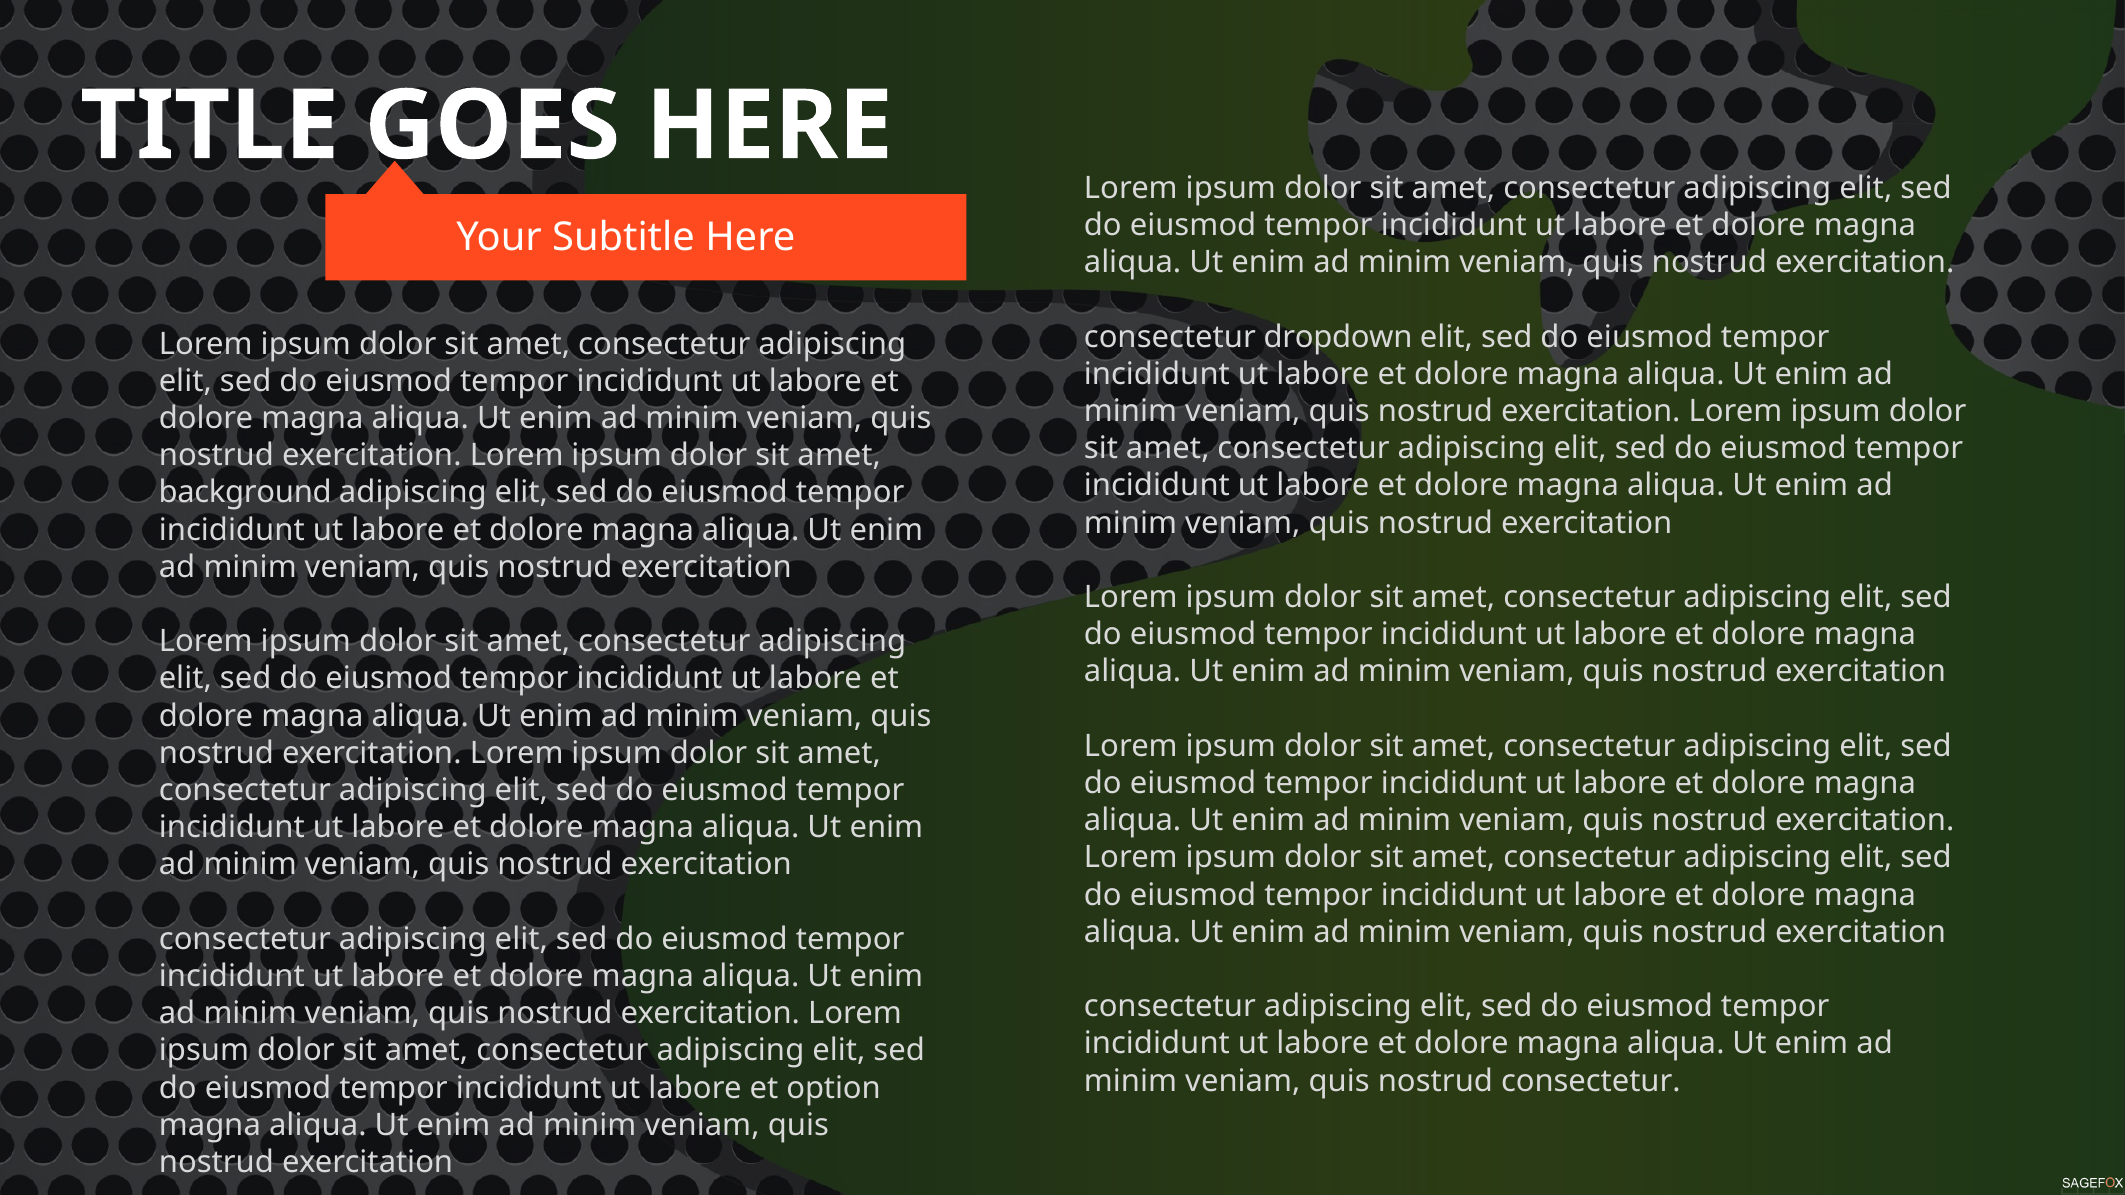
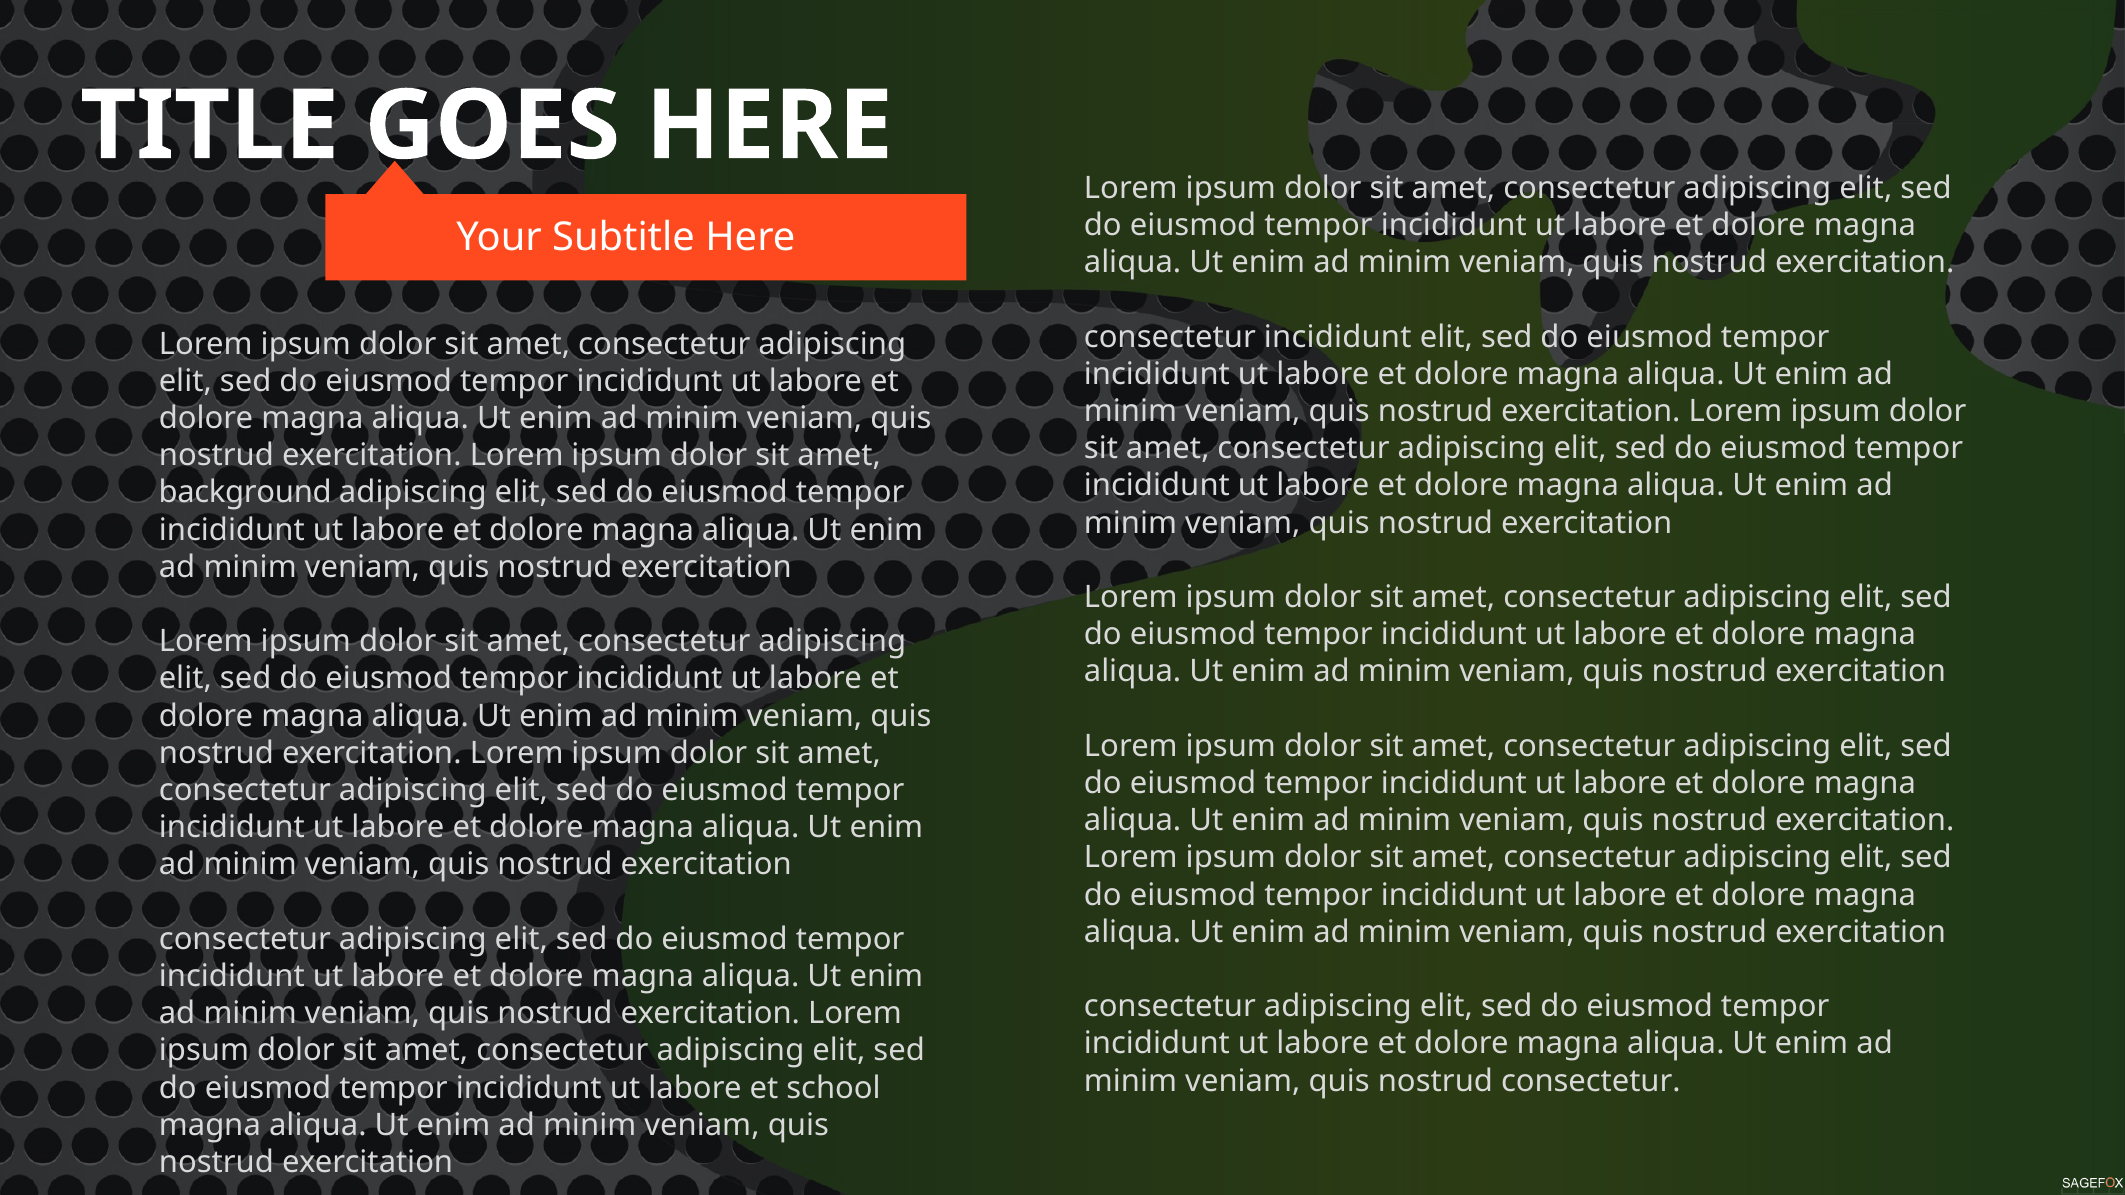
consectetur dropdown: dropdown -> incididunt (1338, 337)
option: option -> school (833, 1088)
